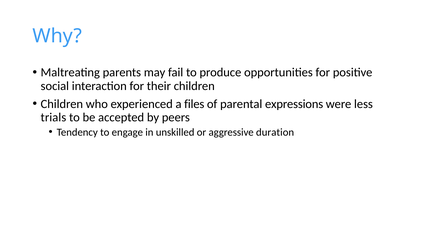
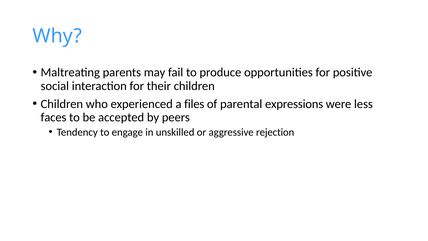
trials: trials -> faces (54, 117)
duration: duration -> rejection (275, 132)
